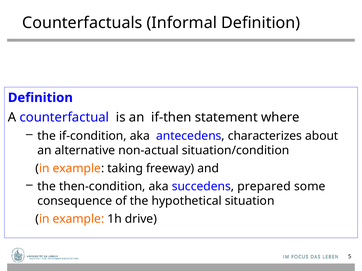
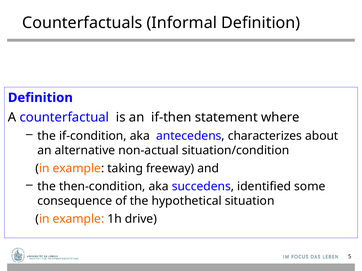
prepared: prepared -> identified (264, 187)
